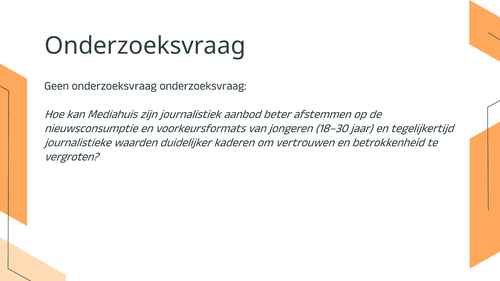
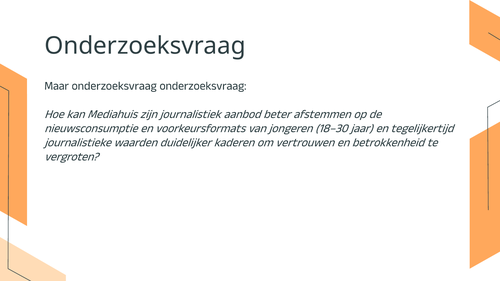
Geen: Geen -> Maar (57, 86)
